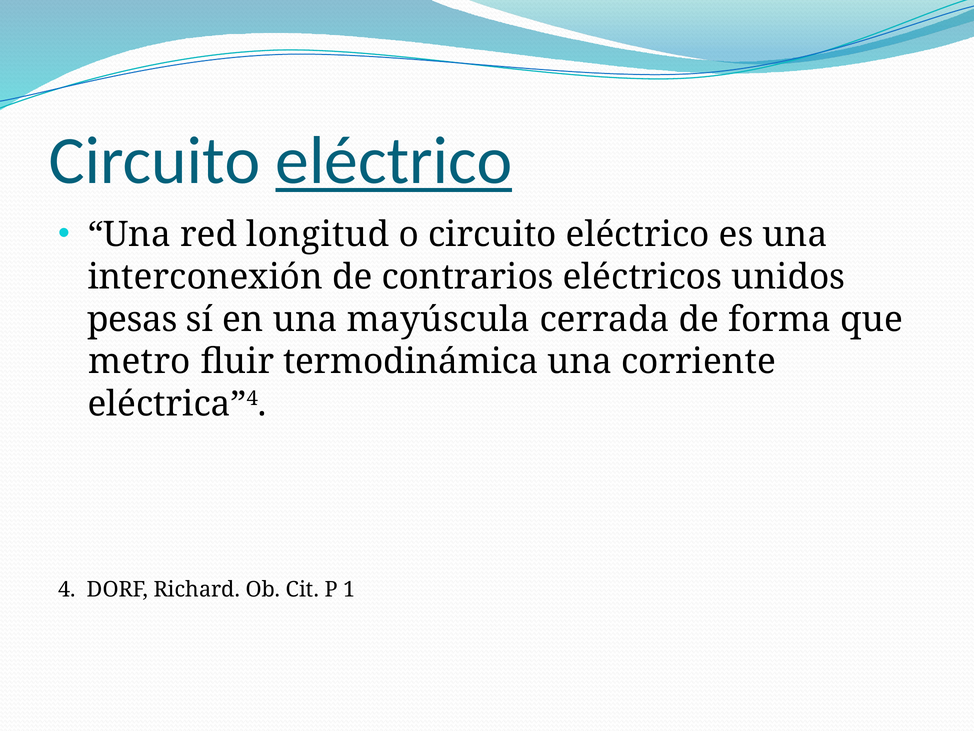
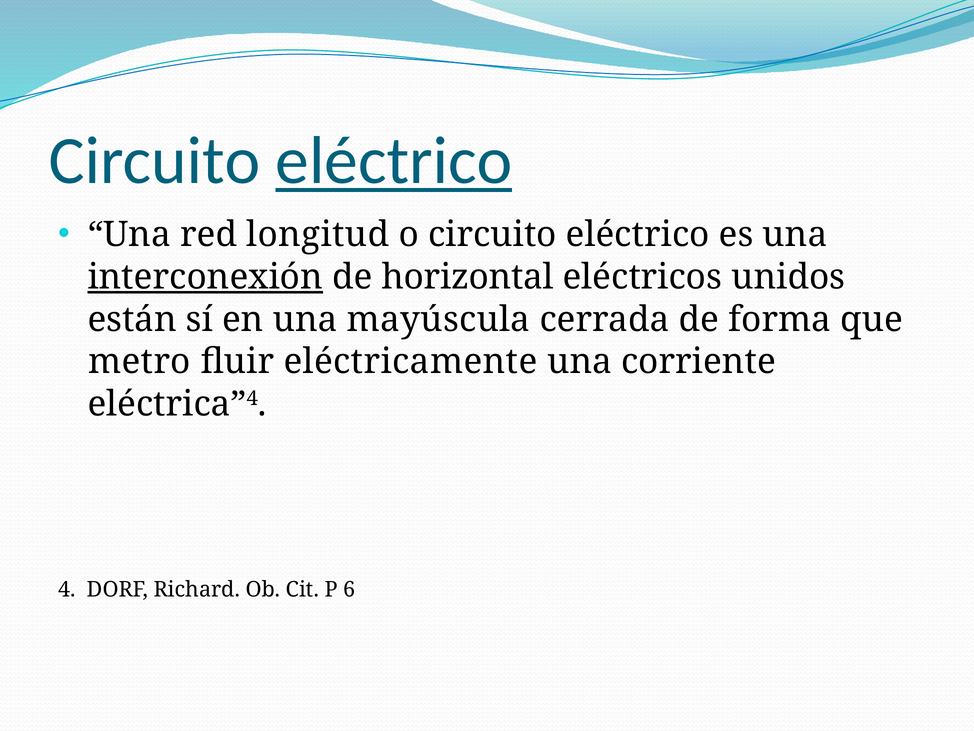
interconexión underline: none -> present (205, 277)
contrarios: contrarios -> horizontal (468, 277)
pesas: pesas -> están (132, 319)
termodinámica: termodinámica -> eléctricamente (411, 361)
1: 1 -> 6 (349, 589)
